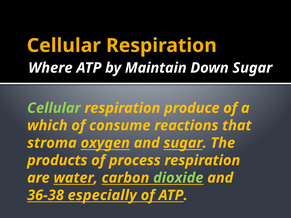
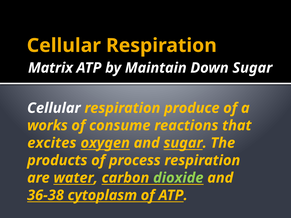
Where: Where -> Matrix (50, 68)
Cellular colour: light green -> white (54, 108)
which: which -> works (47, 126)
stroma: stroma -> excites (52, 143)
especially: especially -> cytoplasm (102, 195)
